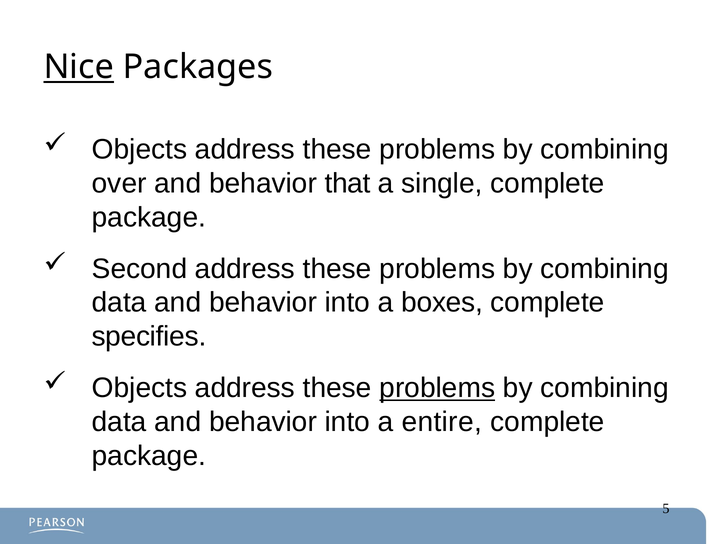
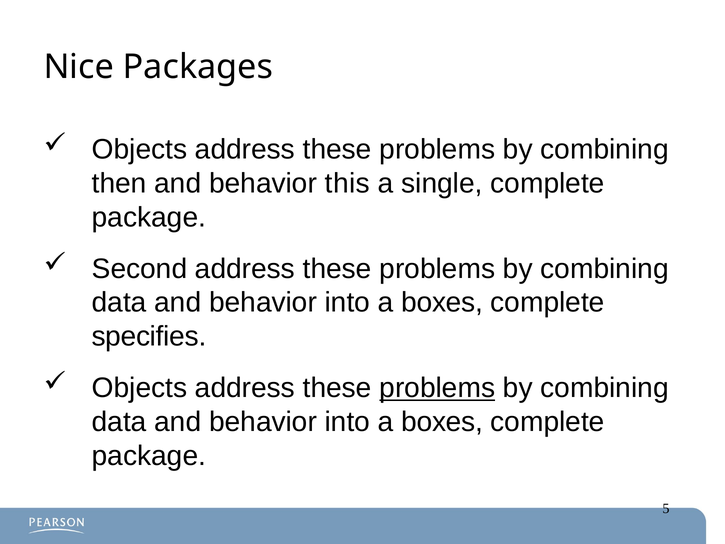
Nice underline: present -> none (79, 67)
over: over -> then (119, 183)
that: that -> this (347, 183)
entire: entire -> boxes (442, 422)
